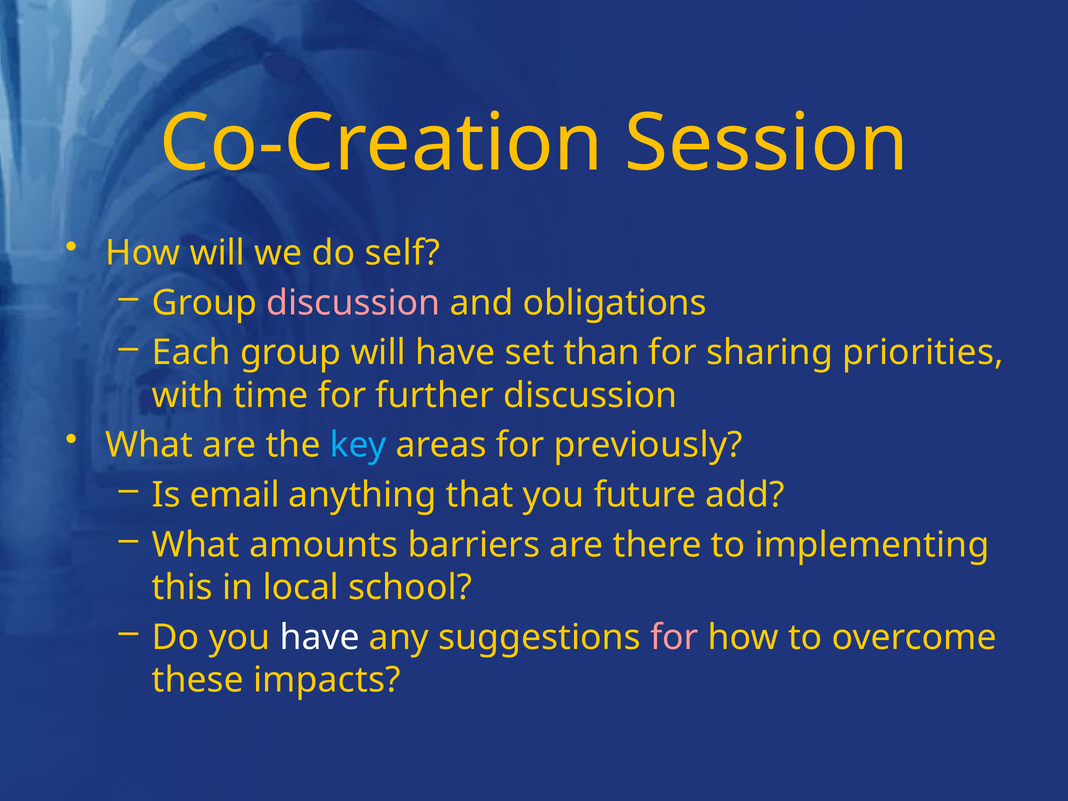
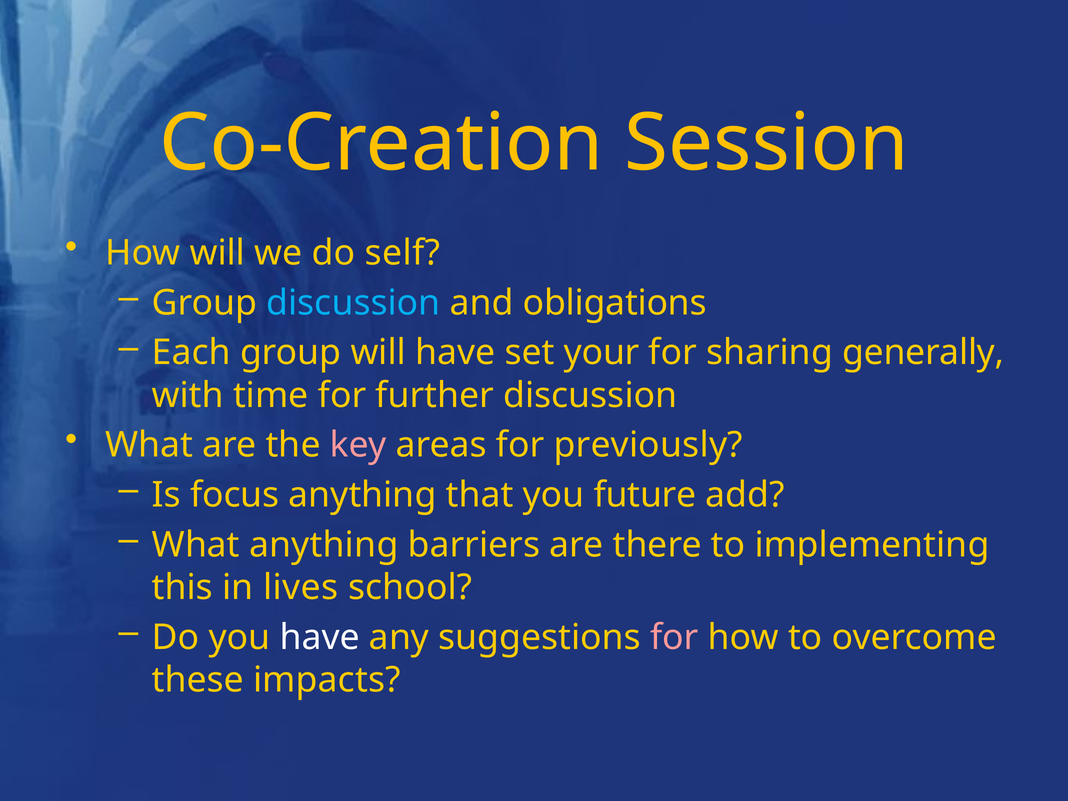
discussion colour: pink -> light blue (353, 303)
than: than -> your (602, 353)
priorities: priorities -> generally (923, 353)
key colour: light blue -> pink (358, 445)
email: email -> focus (235, 495)
What amounts: amounts -> anything (324, 545)
local: local -> lives (301, 588)
